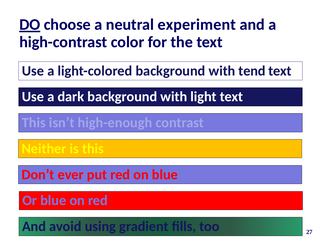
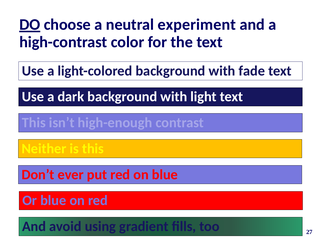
tend: tend -> fade (252, 71)
